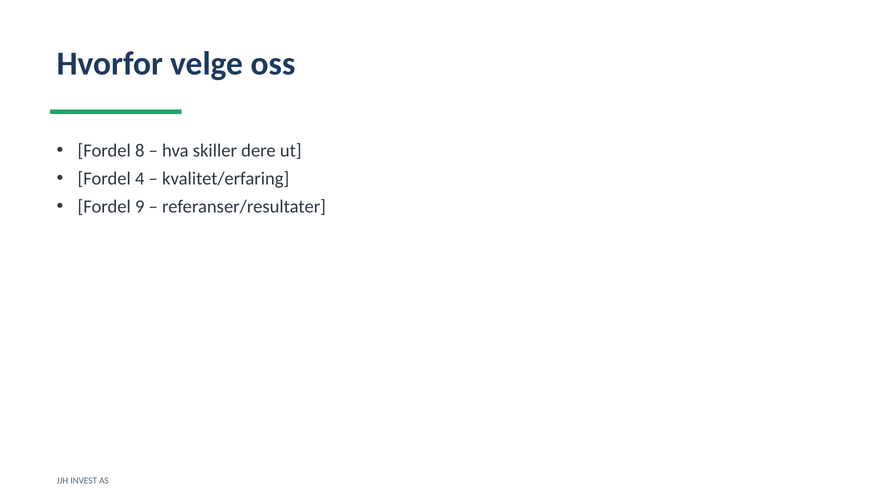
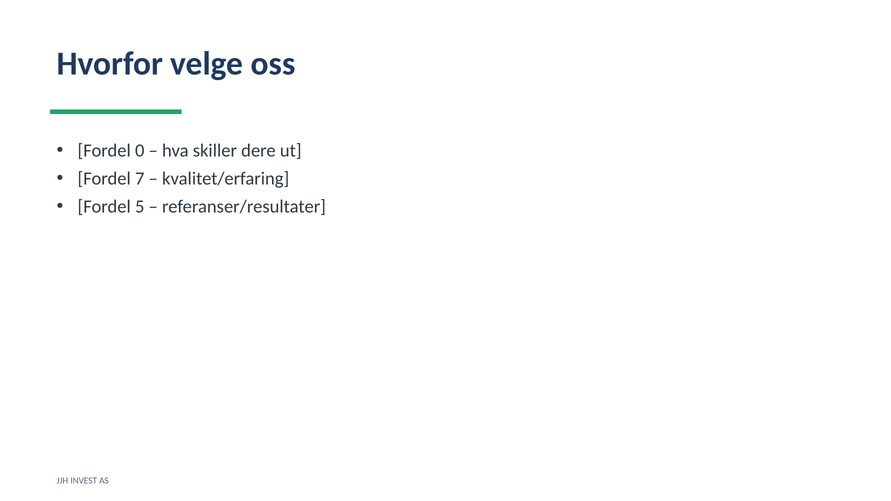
8: 8 -> 0 (140, 151)
4: 4 -> 7 (140, 179)
9: 9 -> 5 (140, 207)
